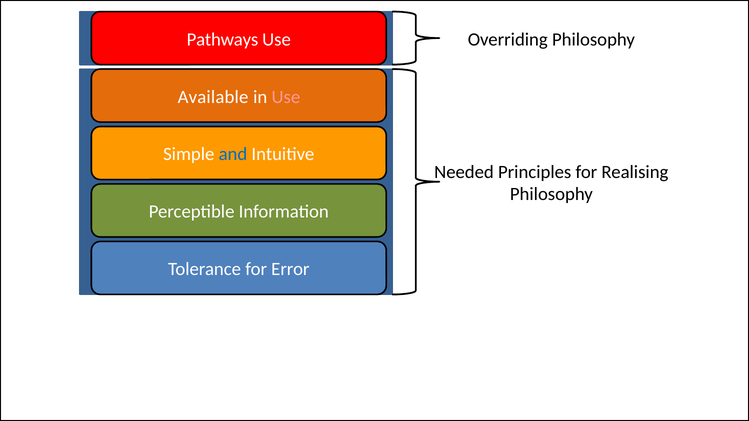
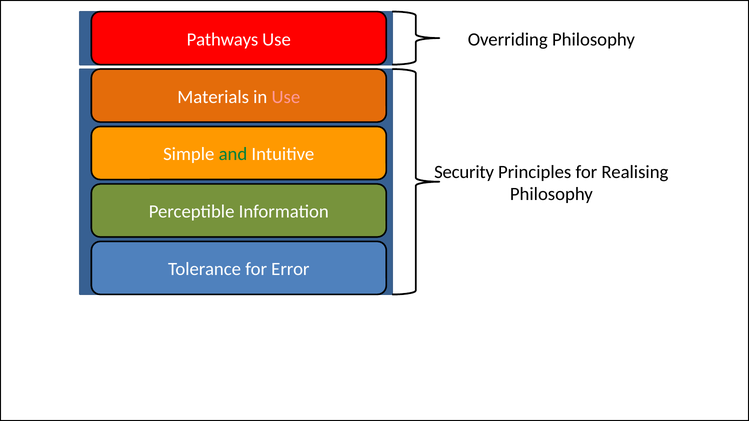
Available: Available -> Materials (213, 97)
and colour: blue -> green (233, 154)
Needed: Needed -> Security (464, 172)
